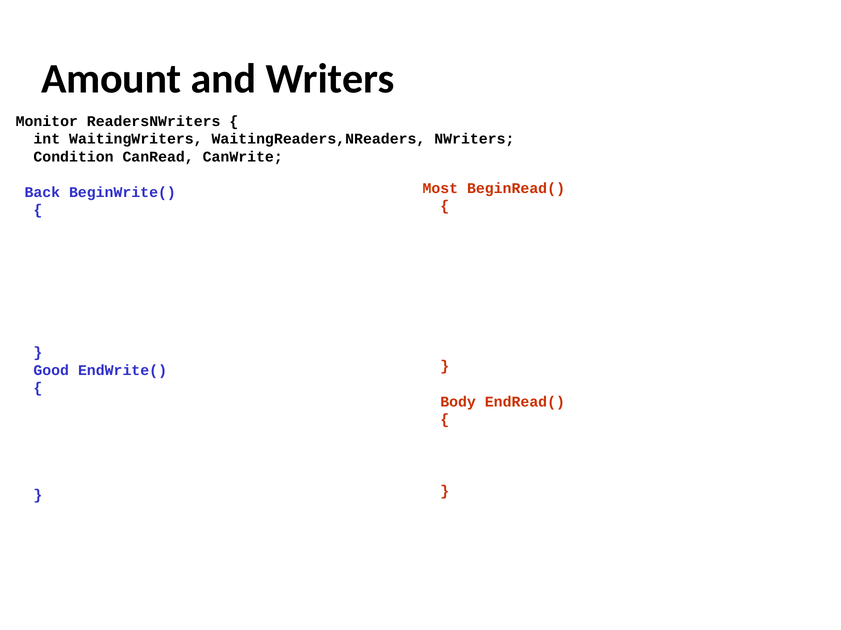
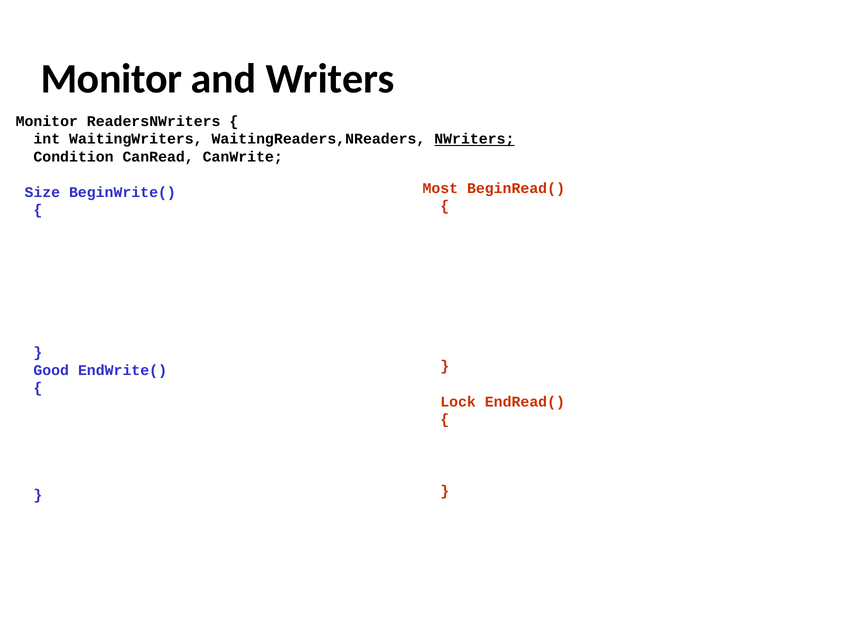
Amount: Amount -> Monitor (111, 79)
NWriters underline: none -> present (474, 139)
Back: Back -> Size (42, 193)
Body: Body -> Lock (458, 402)
